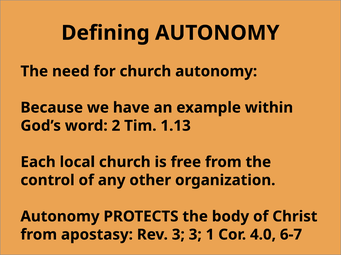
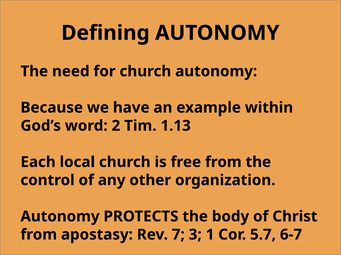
Rev 3: 3 -> 7 (178, 235)
4.0: 4.0 -> 5.7 (263, 235)
